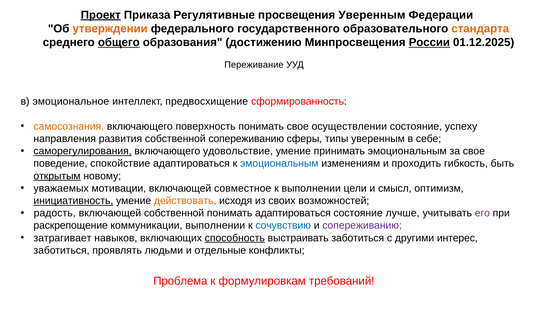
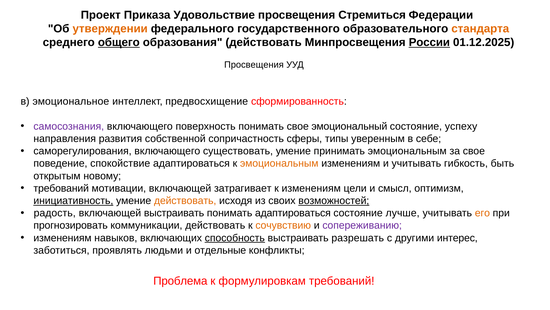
Проект underline: present -> none (101, 15)
Регулятивные: Регулятивные -> Удовольствие (214, 15)
просвещения Уверенным: Уверенным -> Стремиться (372, 15)
образования достижению: достижению -> действовать (264, 42)
Переживание: Переживание -> Просвещения (254, 65)
самосознания colour: orange -> purple (69, 126)
осуществлении: осуществлении -> эмоциональный (349, 126)
собственной сопереживанию: сопереживанию -> сопричастность (246, 139)
саморегулирования underline: present -> none (83, 151)
удовольствие: удовольствие -> существовать (238, 151)
эмоциональным colour: blue -> orange (279, 163)
и проходить: проходить -> учитывать (416, 163)
открытым underline: present -> none (57, 176)
уважаемых: уважаемых -> требований (61, 188)
совместное: совместное -> затрагивает (243, 188)
к выполнении: выполнении -> изменениям (311, 188)
возможностей underline: none -> present (334, 200)
включающей собственной: собственной -> выстраивать (174, 213)
его colour: purple -> orange (482, 213)
раскрепощение: раскрепощение -> прогнозировать (71, 225)
коммуникации выполнении: выполнении -> действовать (215, 225)
сочувствию colour: blue -> orange (283, 225)
затрагивает: затрагивает -> изменениям (63, 238)
выстраивать заботиться: заботиться -> разрешать (358, 238)
